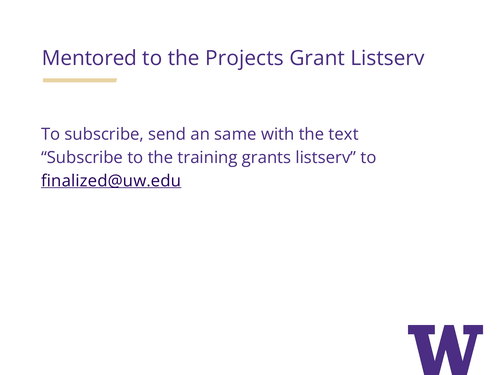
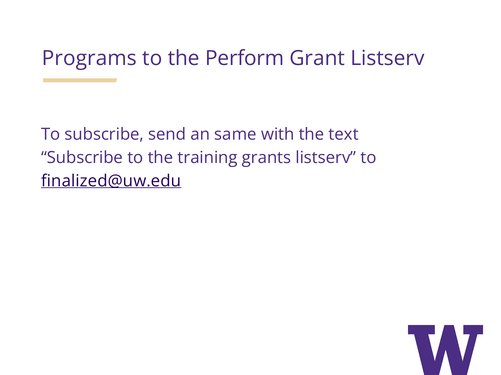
Mentored: Mentored -> Programs (89, 58)
Projects: Projects -> Perform (245, 58)
